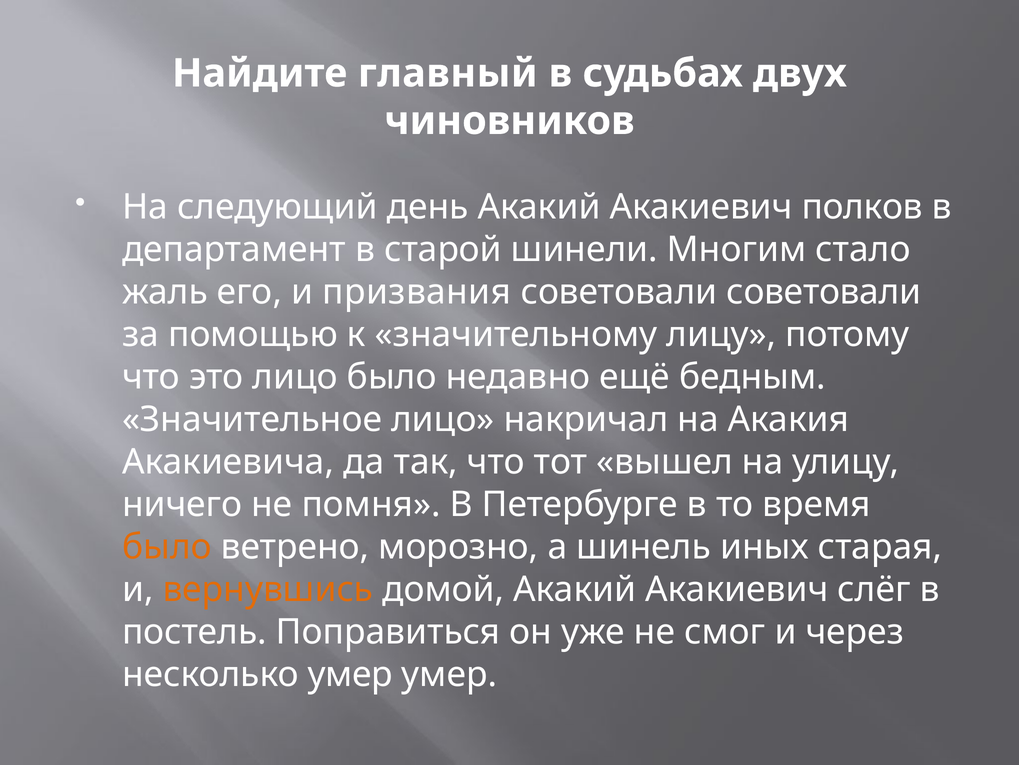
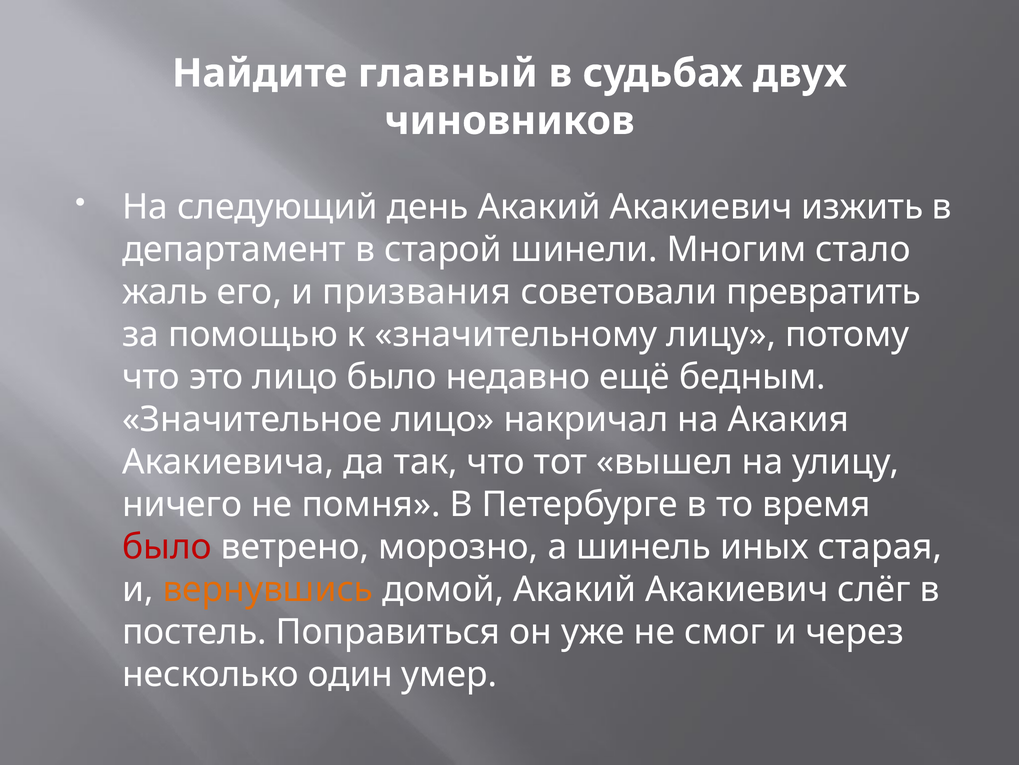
полков: полков -> изжить (862, 207)
советовали советовали: советовали -> превратить (824, 292)
было colour: orange -> red (167, 547)
несколько умер: умер -> один (350, 674)
